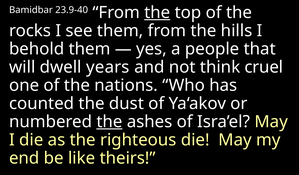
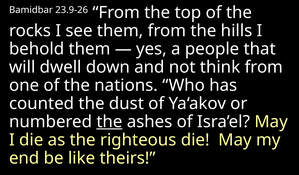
23.9-40: 23.9-40 -> 23.9-26 (72, 10)
the underline: present -> none (157, 12)
years: years -> down (108, 67)
think cruel: cruel -> from (264, 67)
